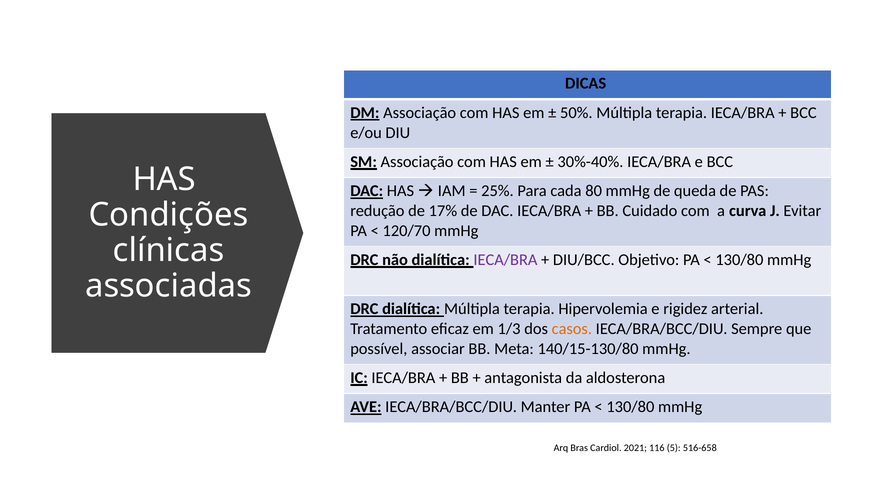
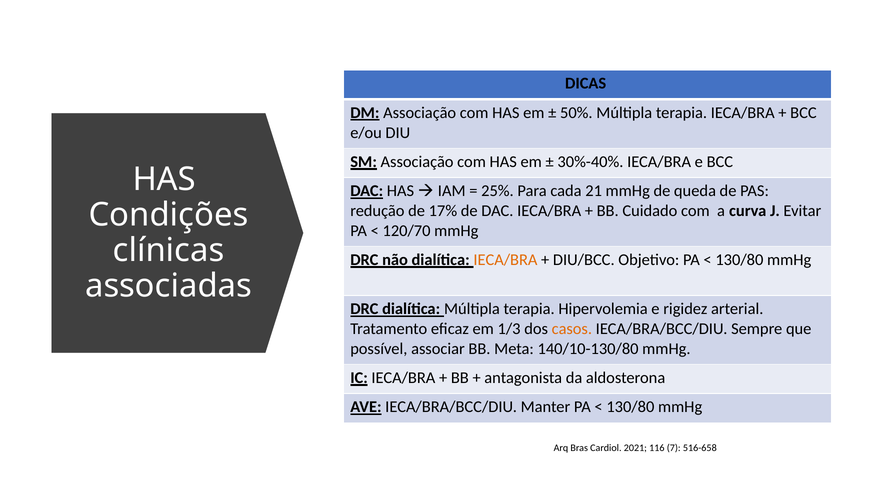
80: 80 -> 21 (594, 191)
IECA/BRA colour: purple -> orange (505, 260)
140/15-130/80: 140/15-130/80 -> 140/10-130/80 (588, 349)
5: 5 -> 7 (674, 448)
